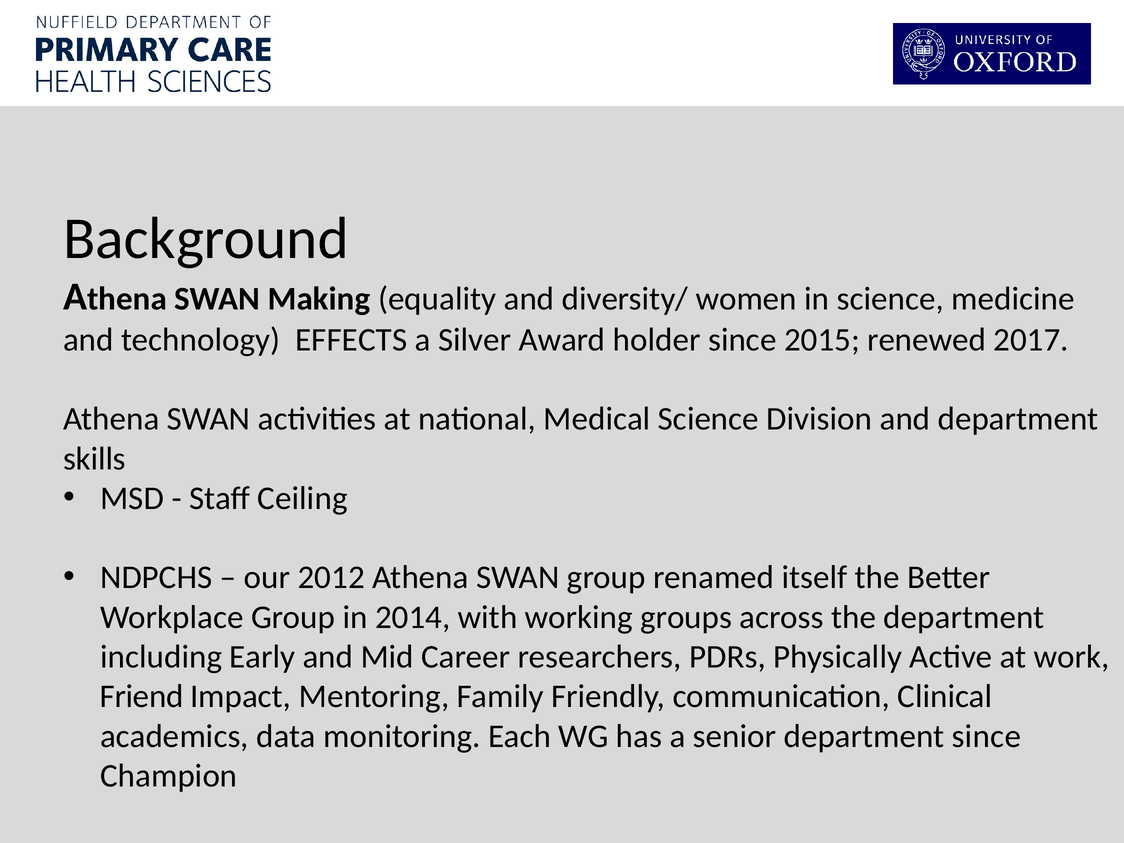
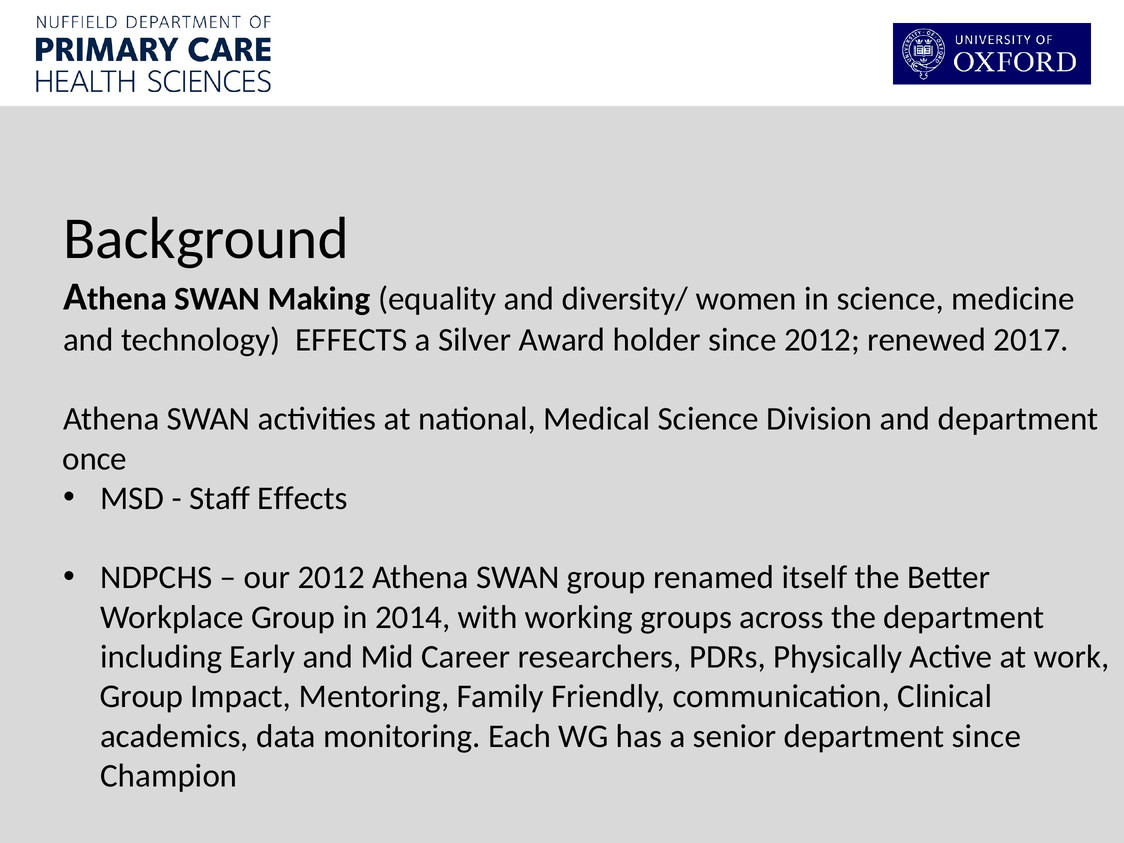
since 2015: 2015 -> 2012 (822, 340)
skills: skills -> once (95, 459)
Staff Ceiling: Ceiling -> Effects (303, 498)
Friend: Friend -> Group (142, 697)
